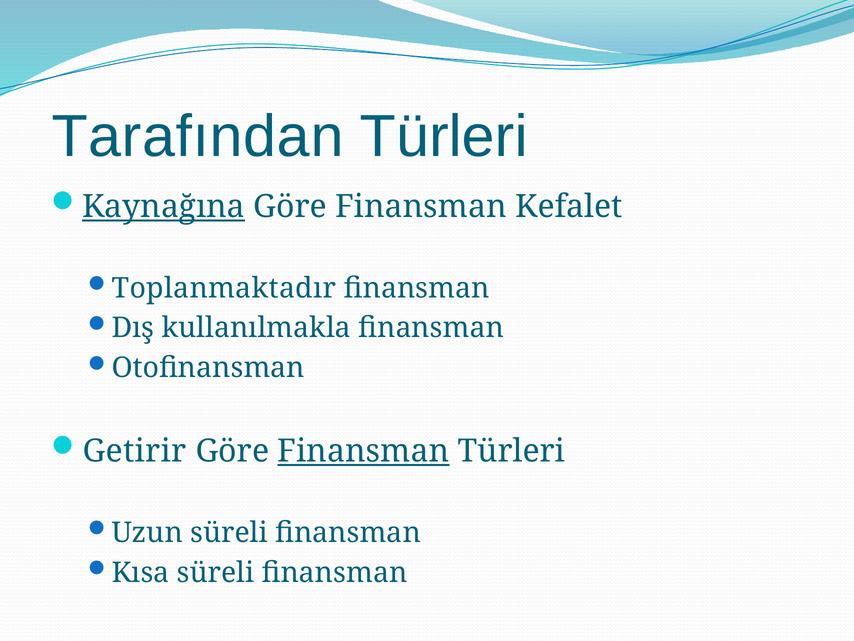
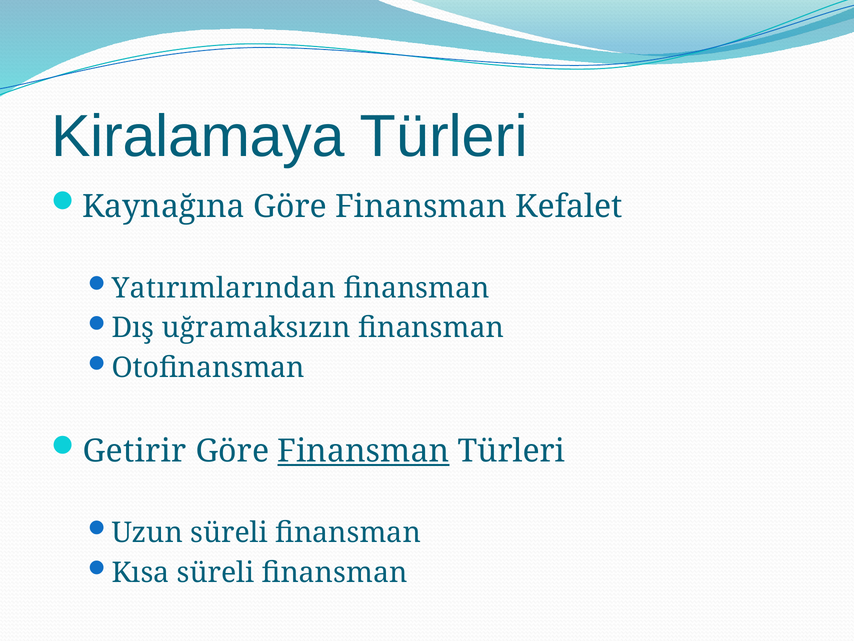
Tarafından: Tarafından -> Kiralamaya (198, 137)
Kaynağına underline: present -> none (164, 206)
Toplanmaktadır: Toplanmaktadır -> Yatırımlarından (224, 288)
kullanılmakla: kullanılmakla -> uğramaksızın (256, 328)
